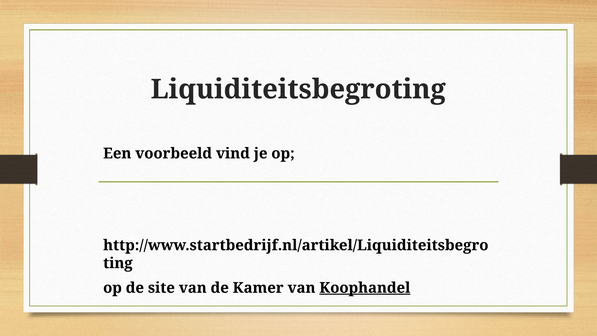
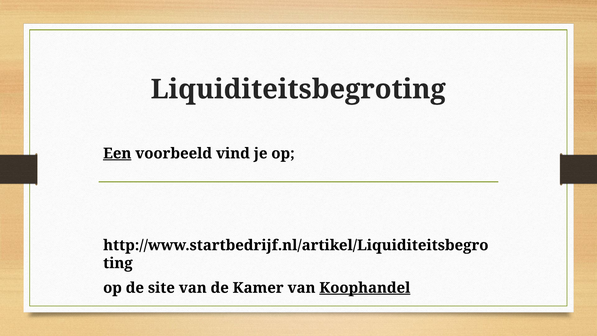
Een underline: none -> present (117, 153)
